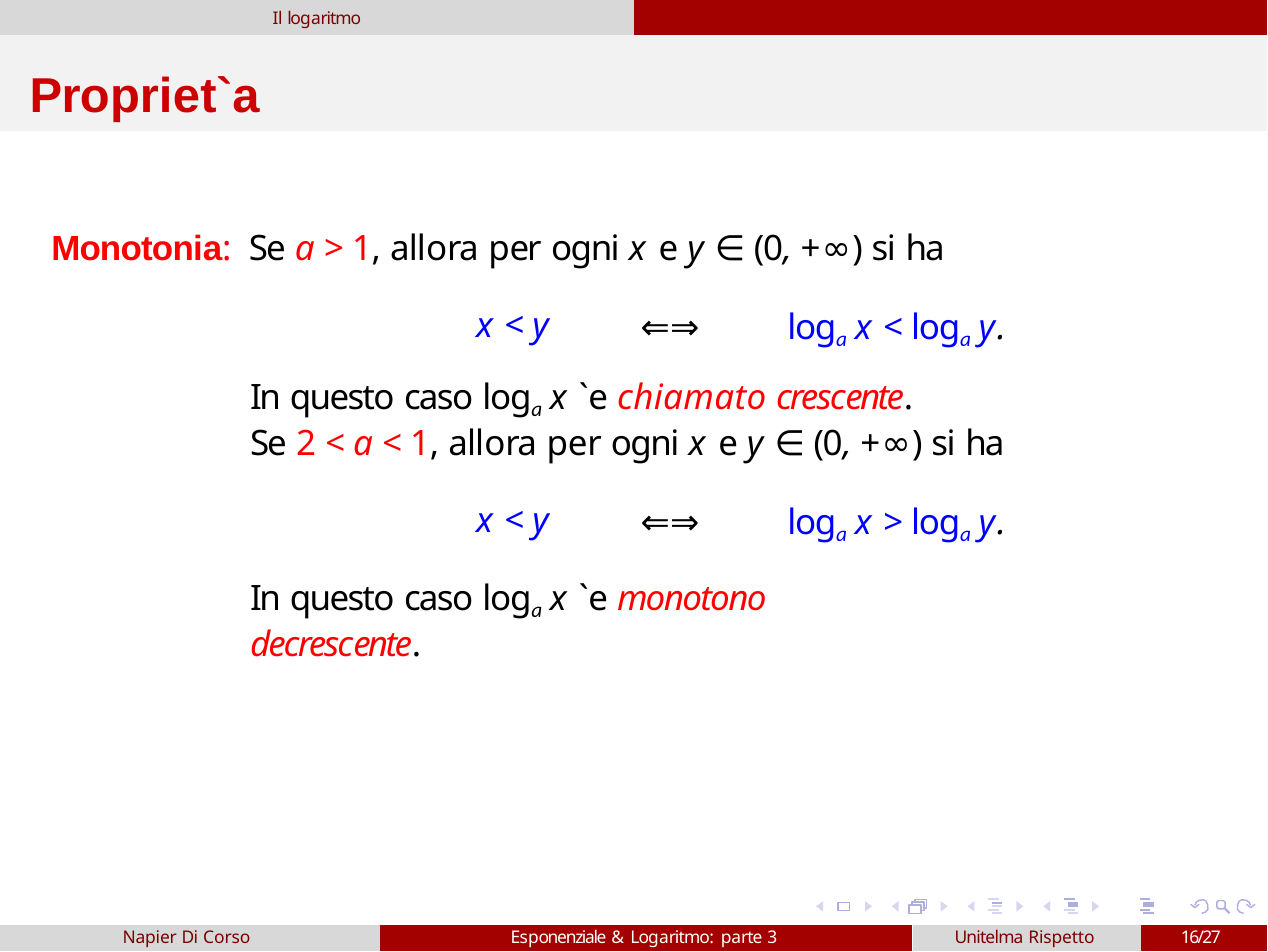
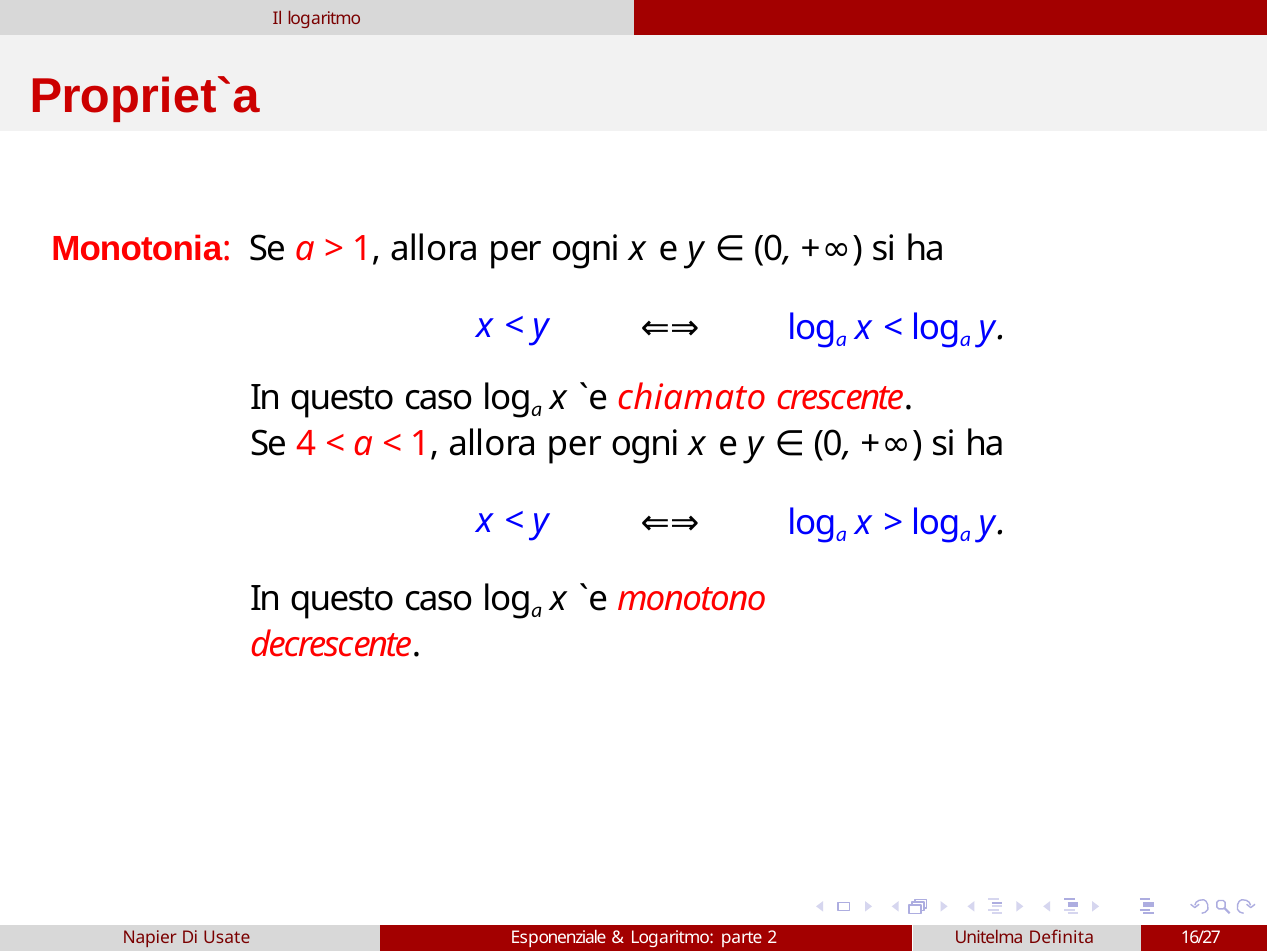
2: 2 -> 4 (306, 444)
Corso: Corso -> Usate (227, 938)
3: 3 -> 2 (772, 938)
Rispetto: Rispetto -> Definita (1061, 938)
